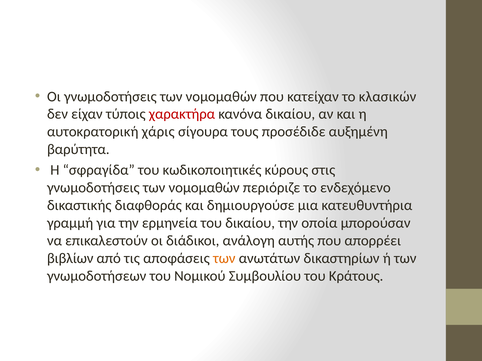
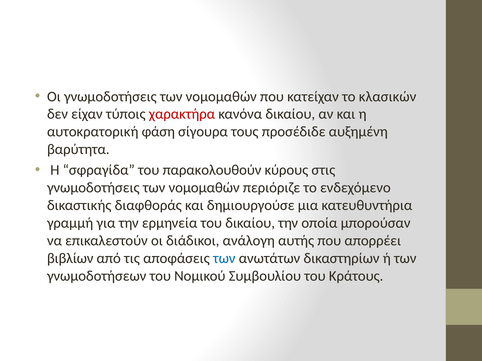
χάρις: χάρις -> φάση (158, 132)
κωδικοποιητικές: κωδικοποιητικές -> παρακολουθούν (212, 170)
των colour: orange -> blue (224, 259)
